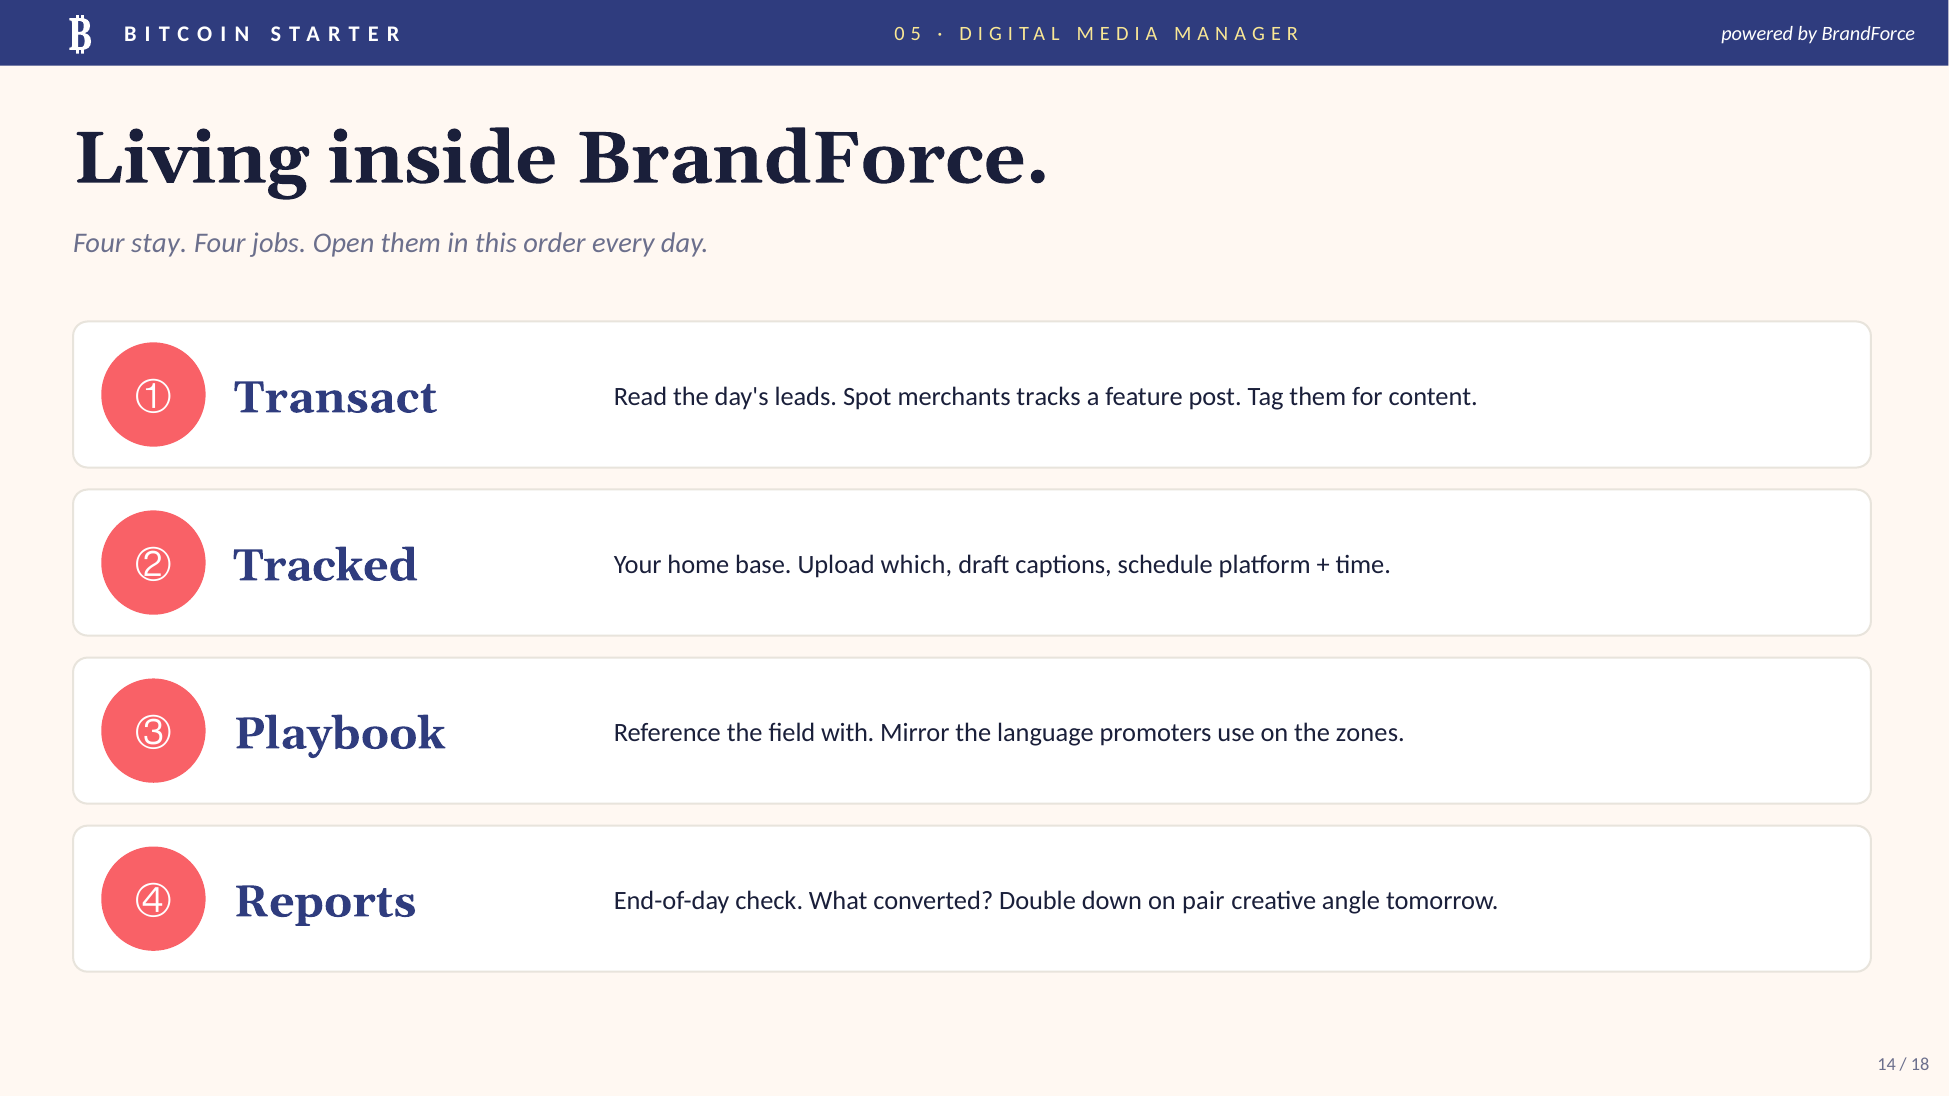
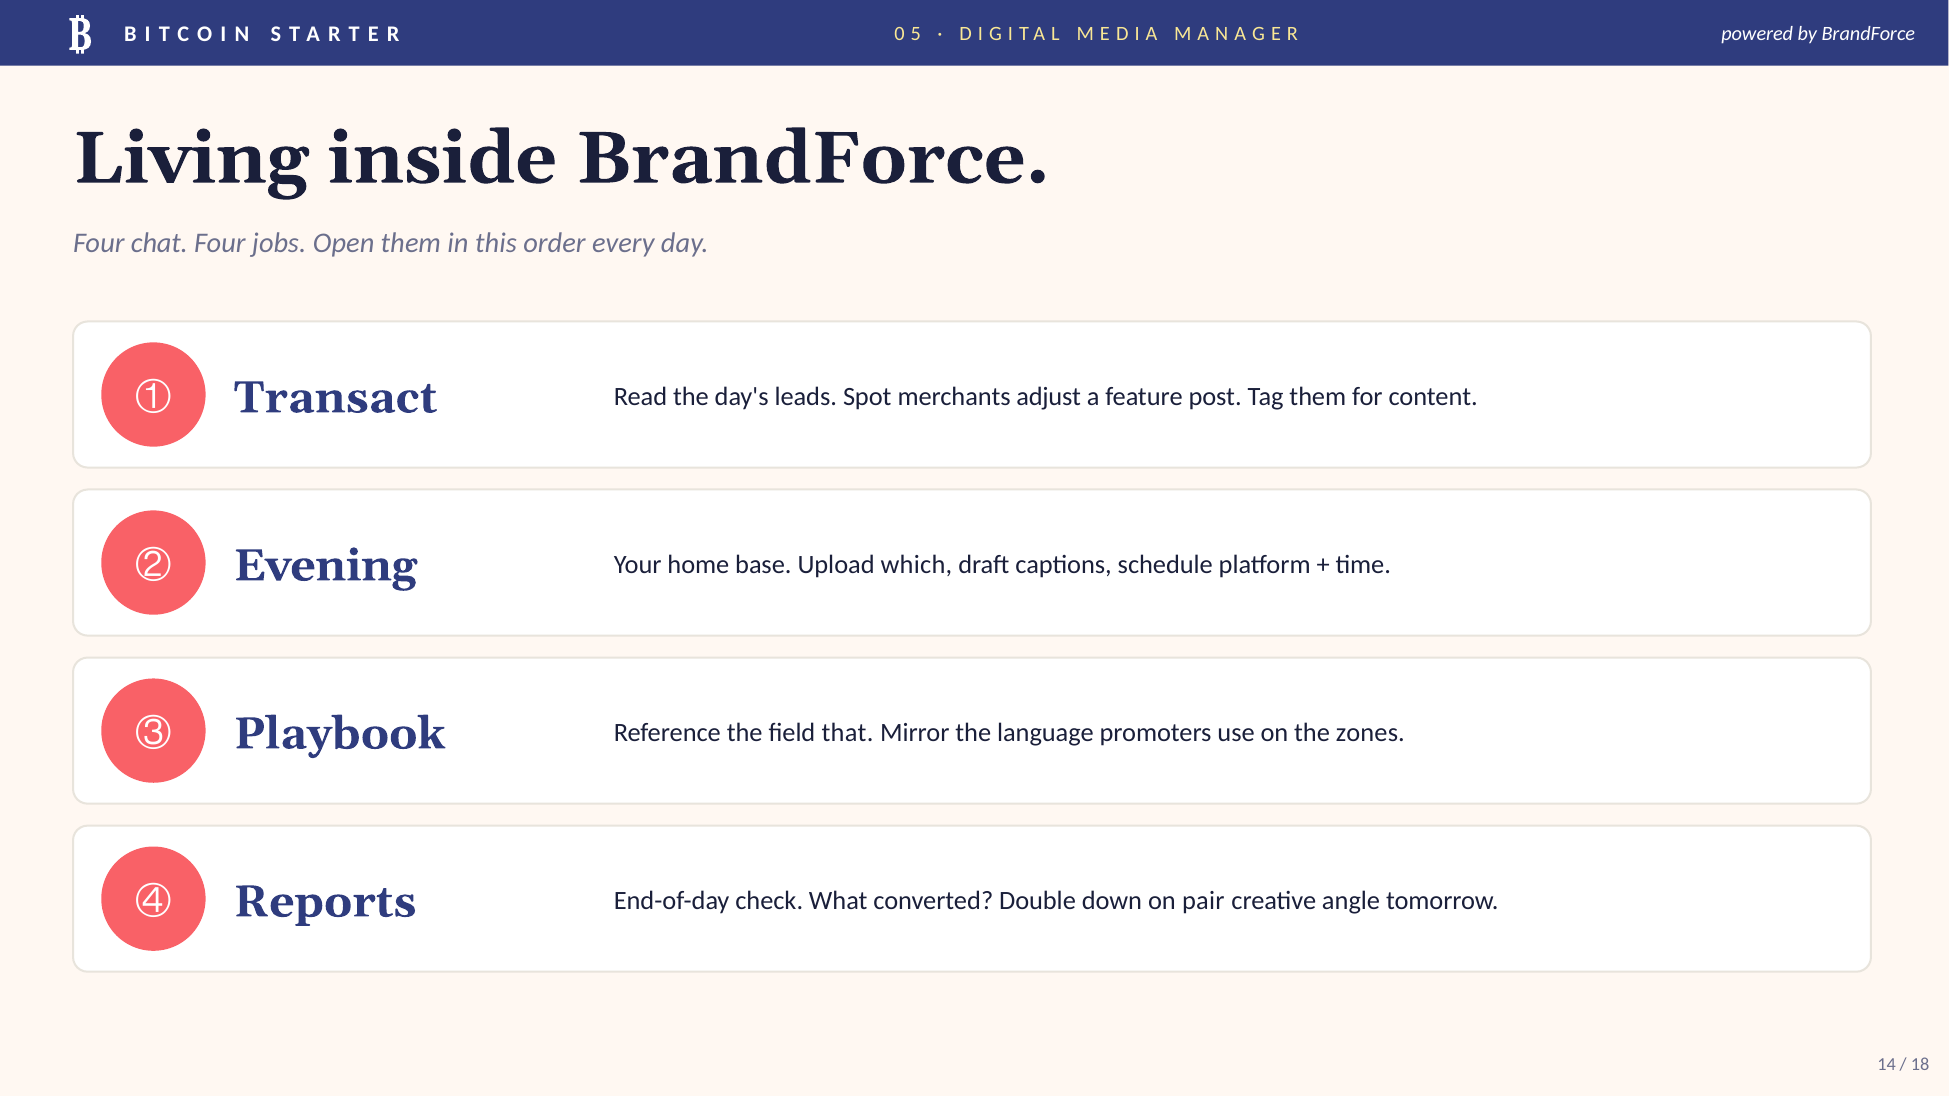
stay: stay -> chat (159, 243)
tracks: tracks -> adjust (1049, 396)
Tracked: Tracked -> Evening (325, 566)
with: with -> that (847, 733)
